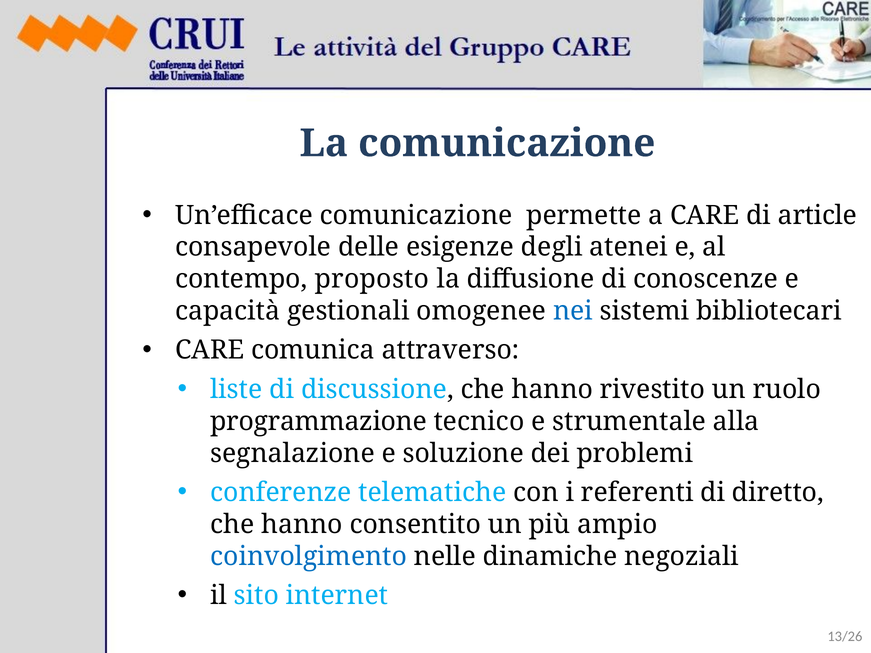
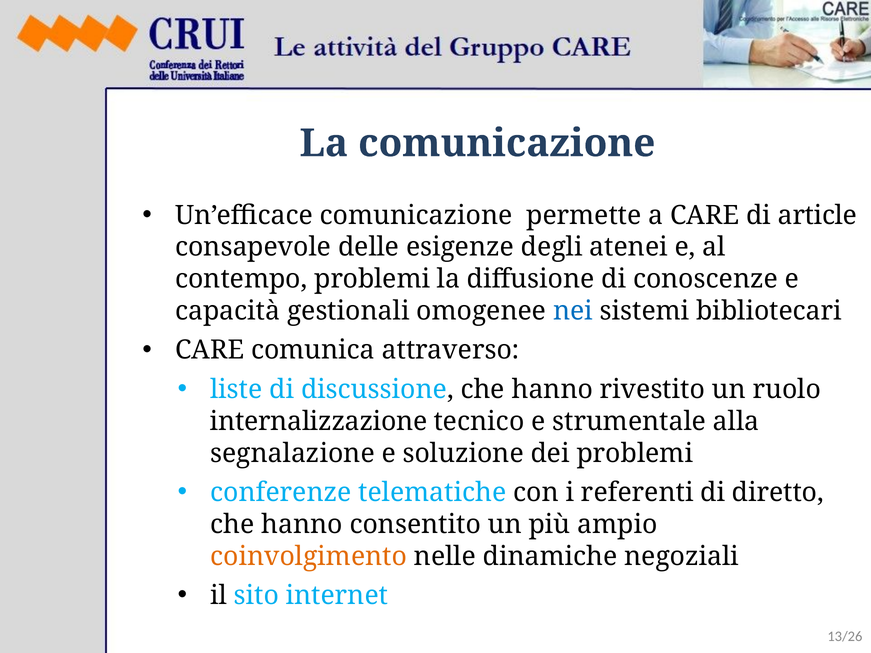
contempo proposto: proposto -> problemi (372, 279)
programmazione: programmazione -> internalizzazione (319, 421)
coinvolgimento colour: blue -> orange (309, 556)
